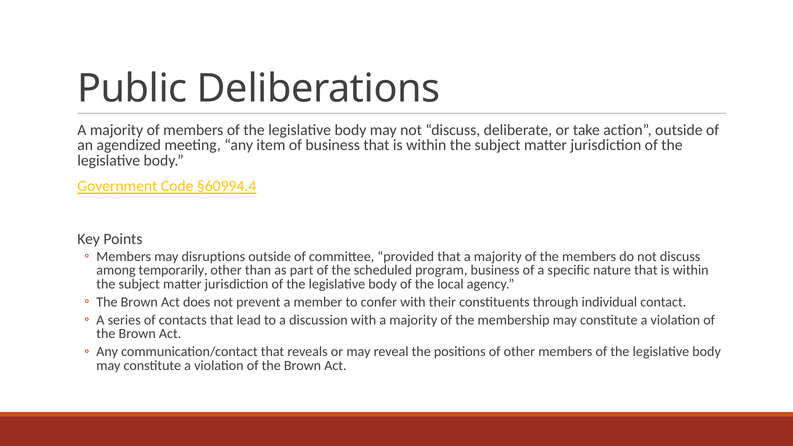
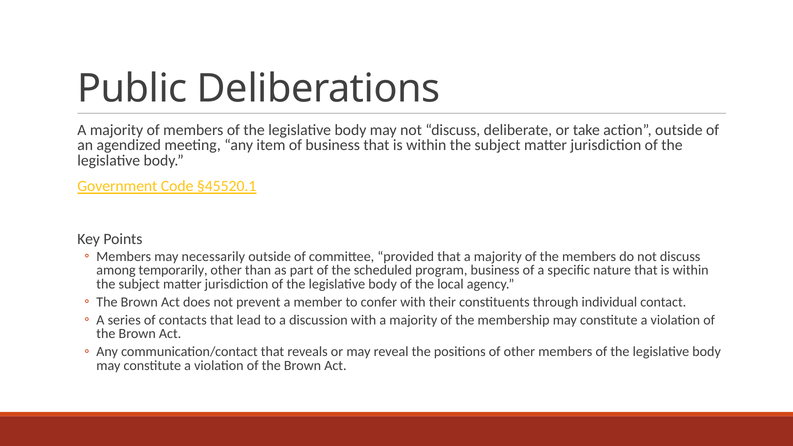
§60994.4: §60994.4 -> §45520.1 (227, 186)
disruptions: disruptions -> necessarily (213, 257)
